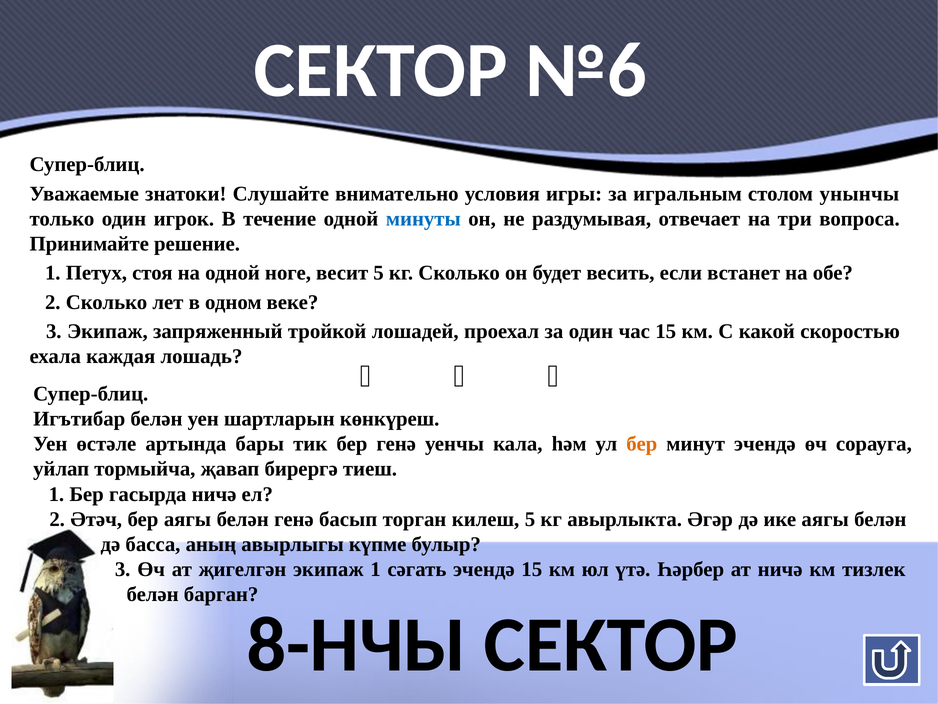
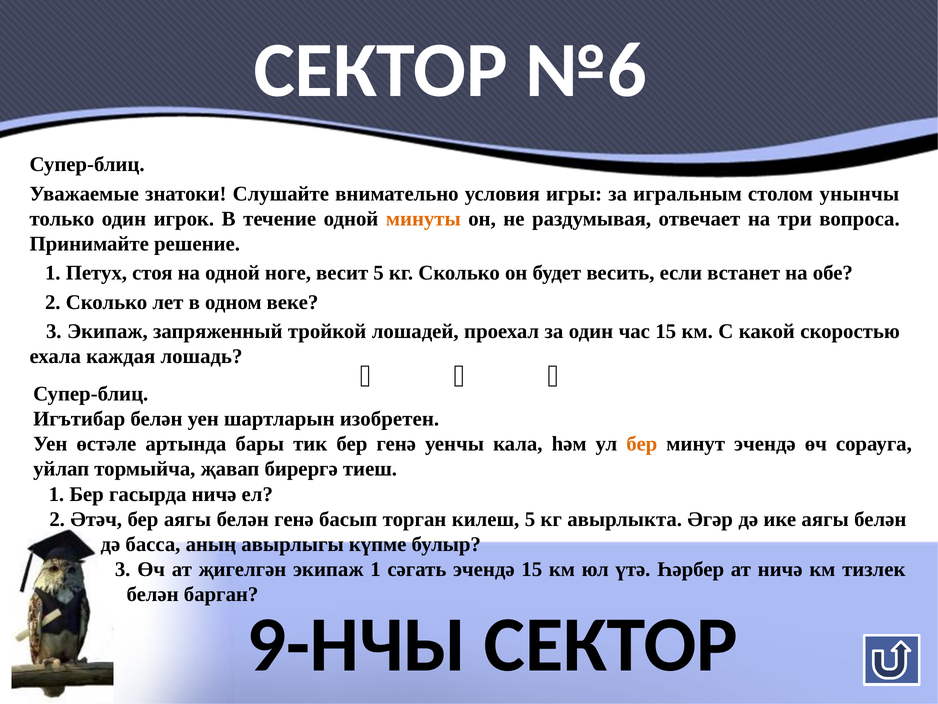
минуты colour: blue -> orange (423, 219)
көнкүреш: көнкүреш -> изобретен (389, 419)
8-НЧЫ: 8-НЧЫ -> 9-НЧЫ (356, 645)
